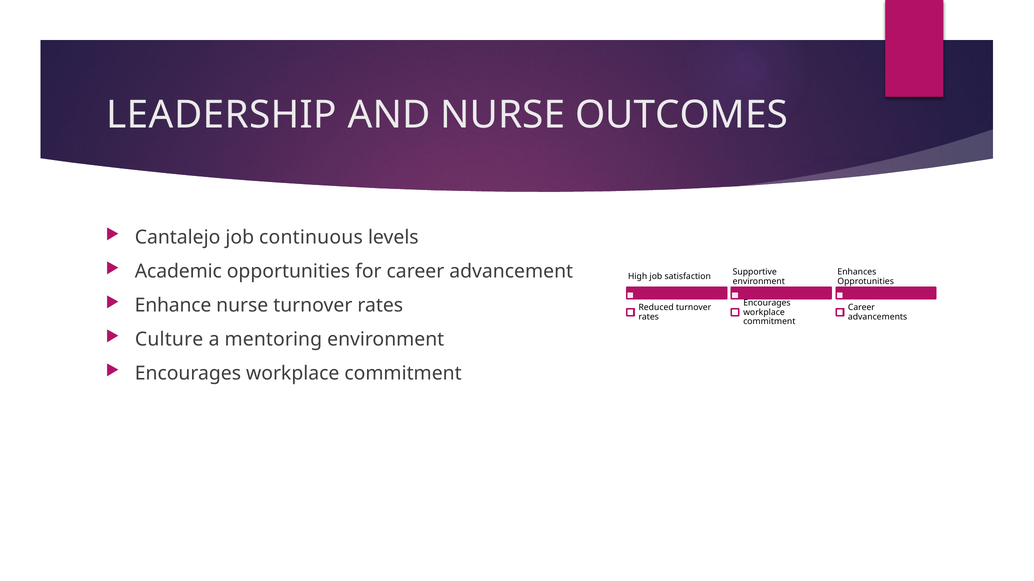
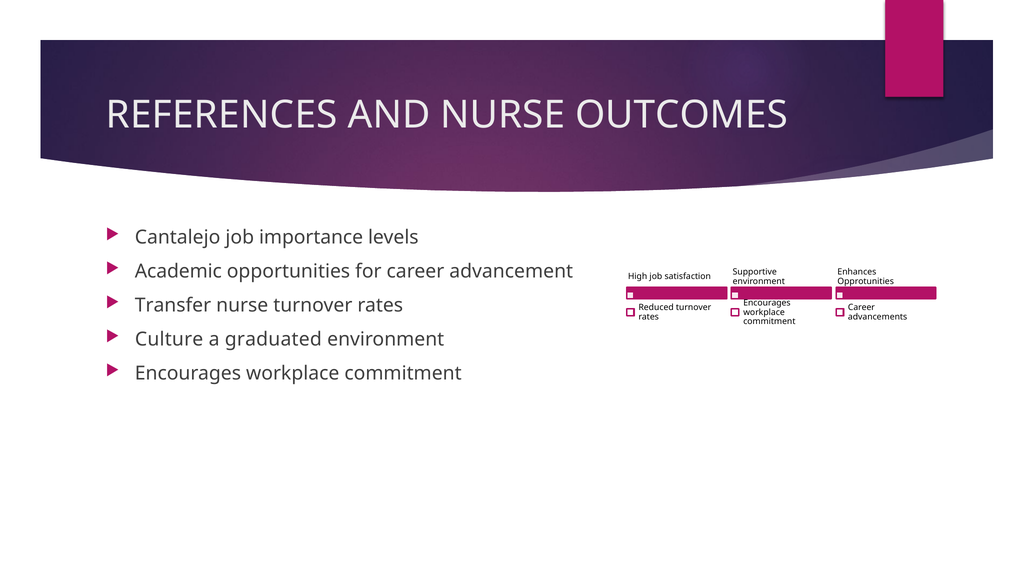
LEADERSHIP: LEADERSHIP -> REFERENCES (222, 115)
continuous: continuous -> importance (311, 238)
Enhance: Enhance -> Transfer (173, 306)
mentoring: mentoring -> graduated (273, 340)
